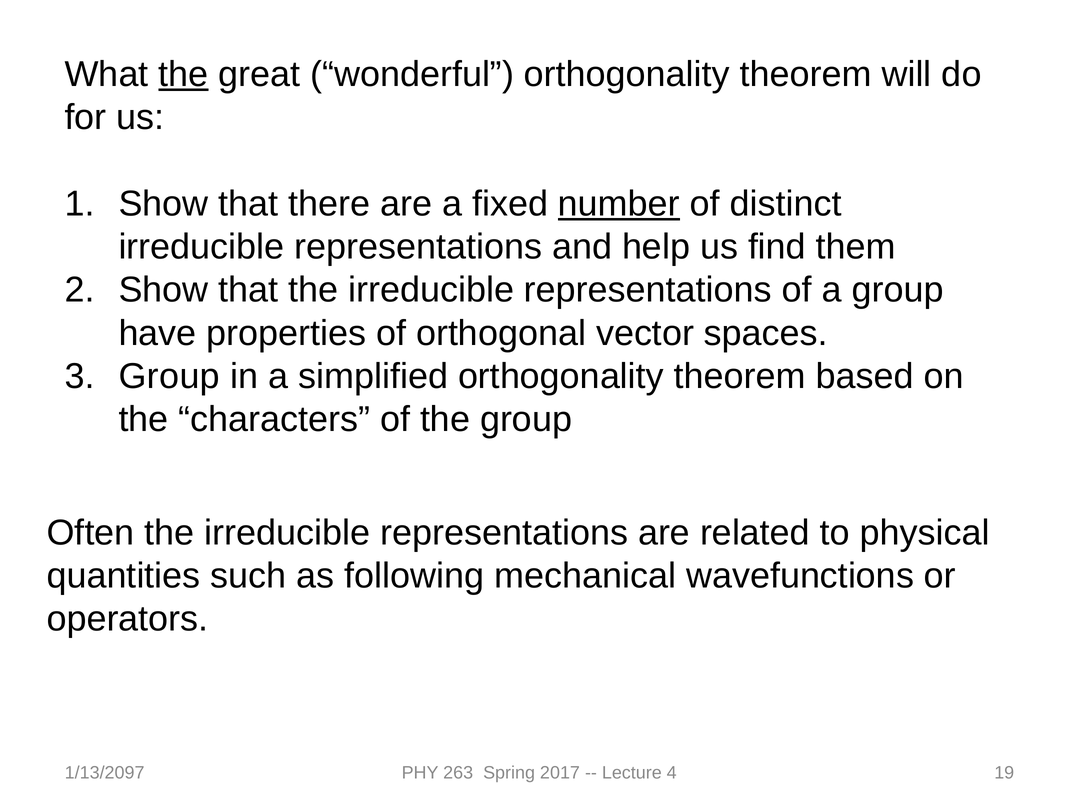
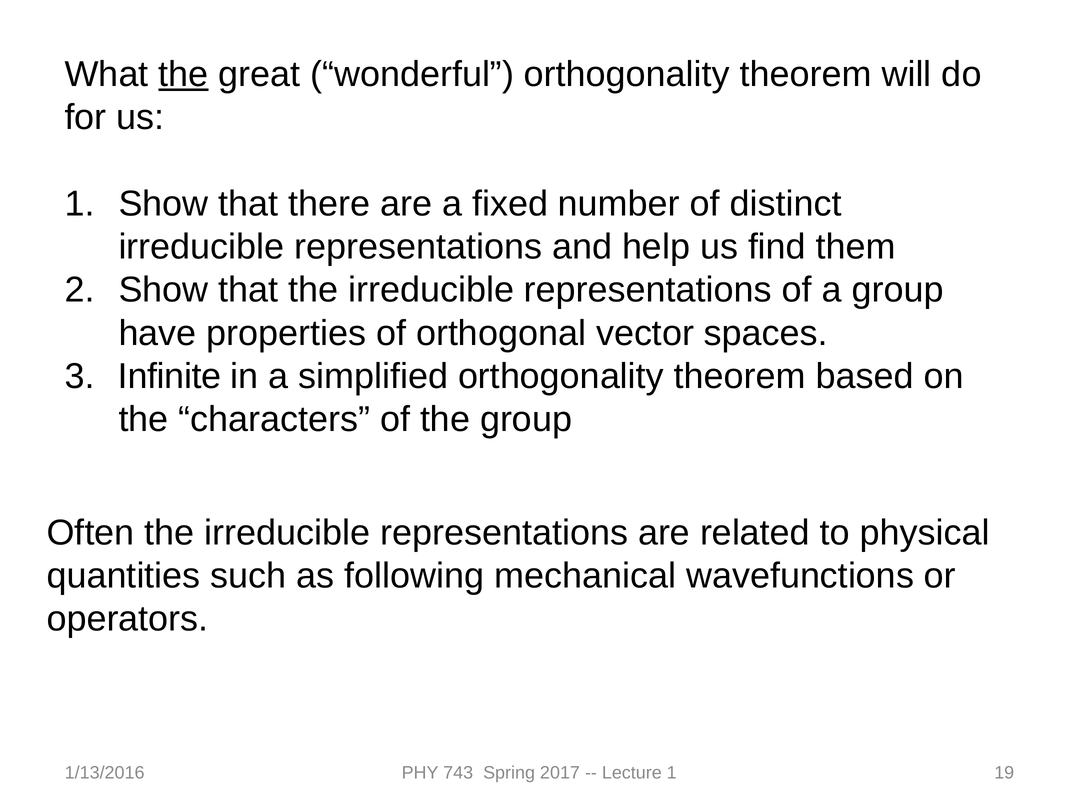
number underline: present -> none (619, 204)
Group: Group -> Infinite (170, 376)
1/13/2097: 1/13/2097 -> 1/13/2016 (105, 773)
263: 263 -> 743 (458, 773)
Lecture 4: 4 -> 1 (672, 773)
